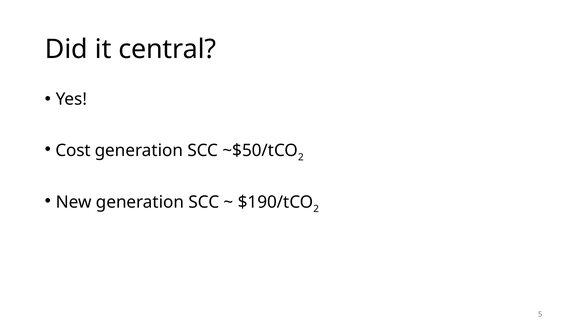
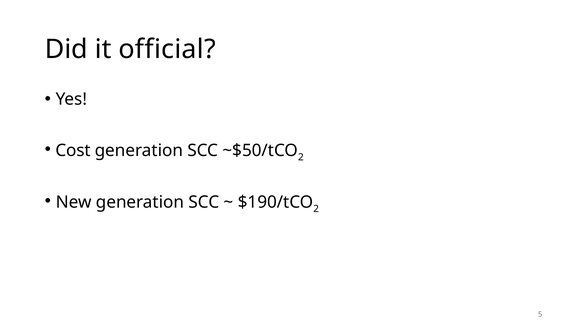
central: central -> official (167, 49)
